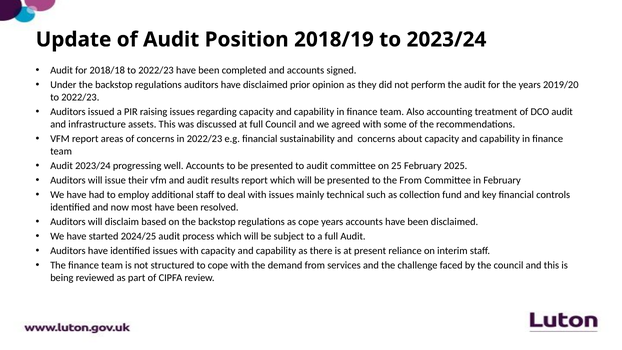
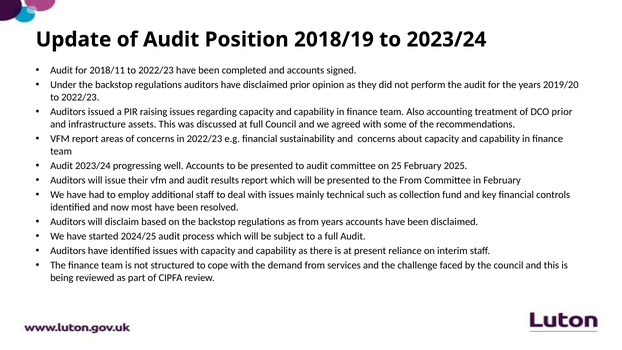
2018/18: 2018/18 -> 2018/11 (107, 70)
DCO audit: audit -> prior (562, 112)
as cope: cope -> from (309, 222)
